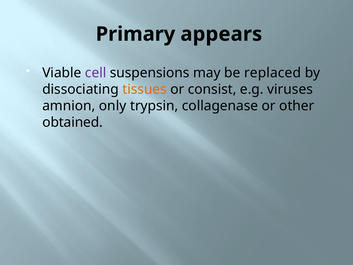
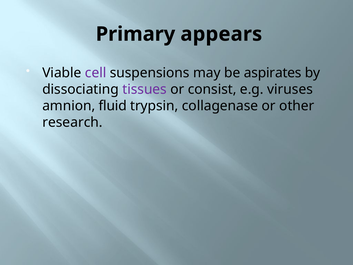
replaced: replaced -> aspirates (273, 73)
tissues colour: orange -> purple (145, 89)
only: only -> fluid (113, 106)
obtained: obtained -> research (72, 122)
